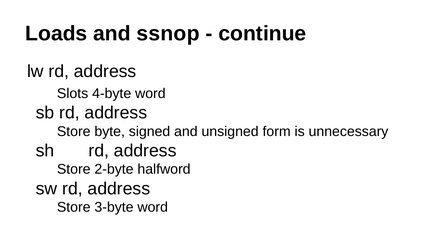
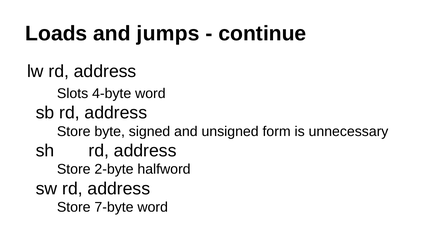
ssnop: ssnop -> jumps (168, 34)
3-byte: 3-byte -> 7-byte (114, 208)
